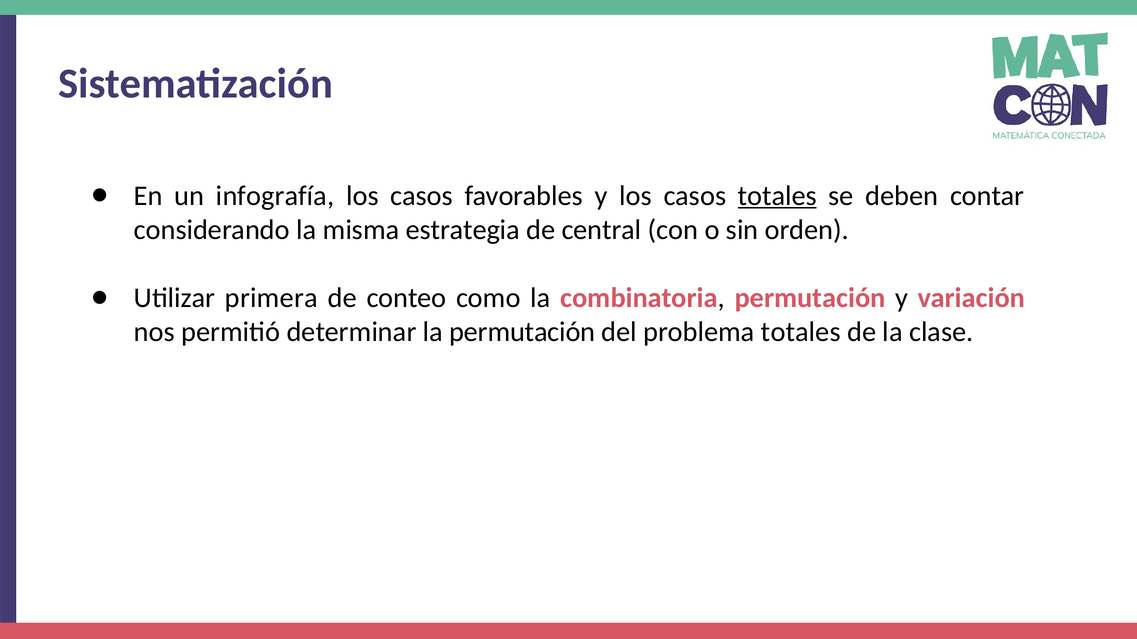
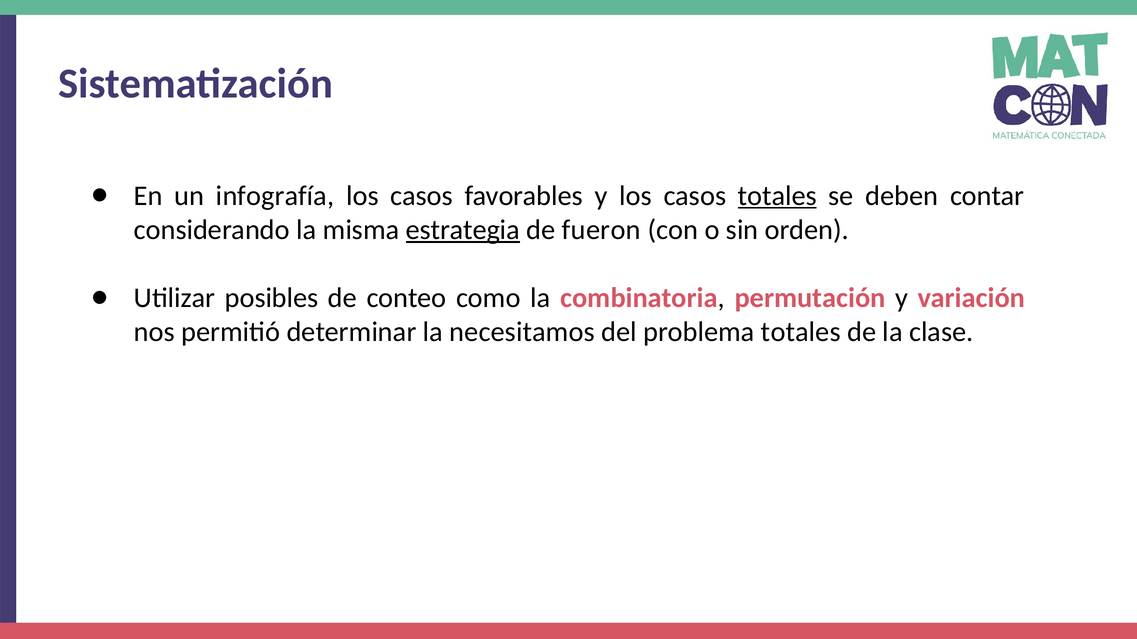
estrategia underline: none -> present (463, 230)
central: central -> fueron (601, 230)
primera: primera -> posibles (272, 298)
la permutación: permutación -> necesitamos (522, 332)
